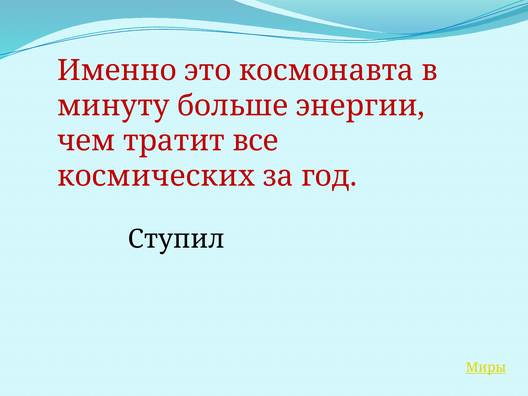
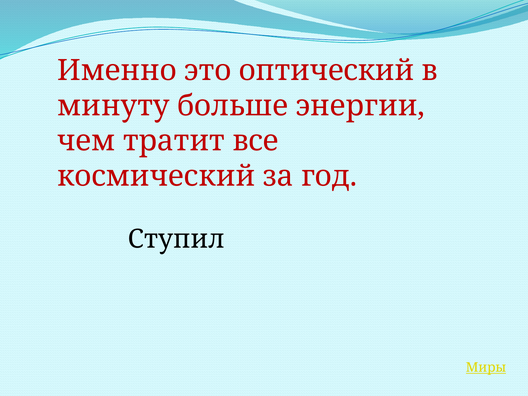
космонавта: космонавта -> оптический (327, 71)
космических: космических -> космический (156, 176)
